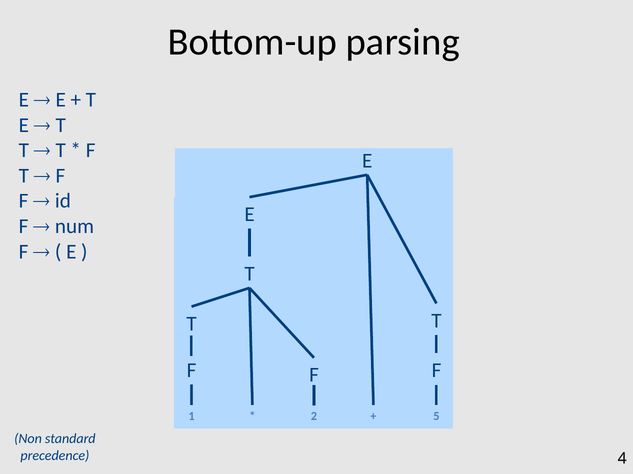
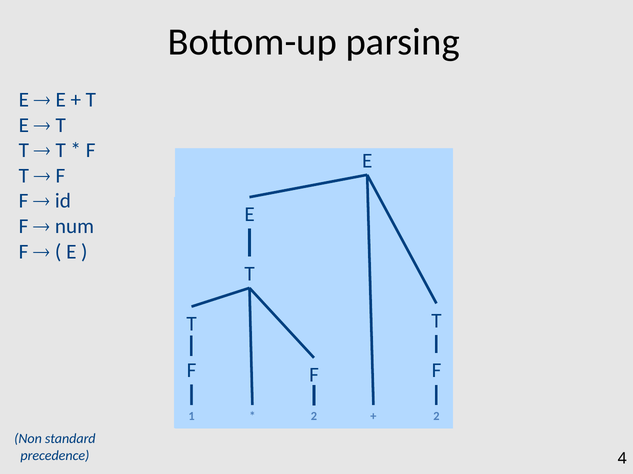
5: 5 -> 2 (436, 417)
